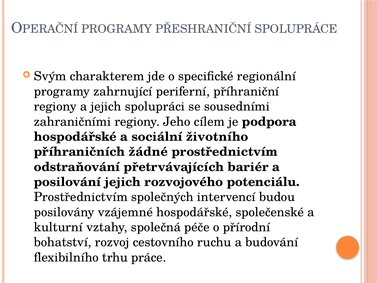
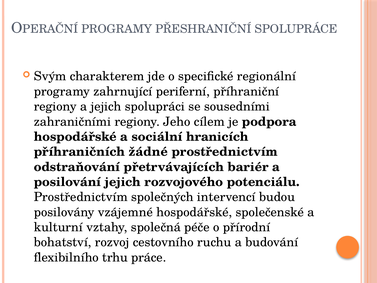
životního: životního -> hranicích (217, 137)
